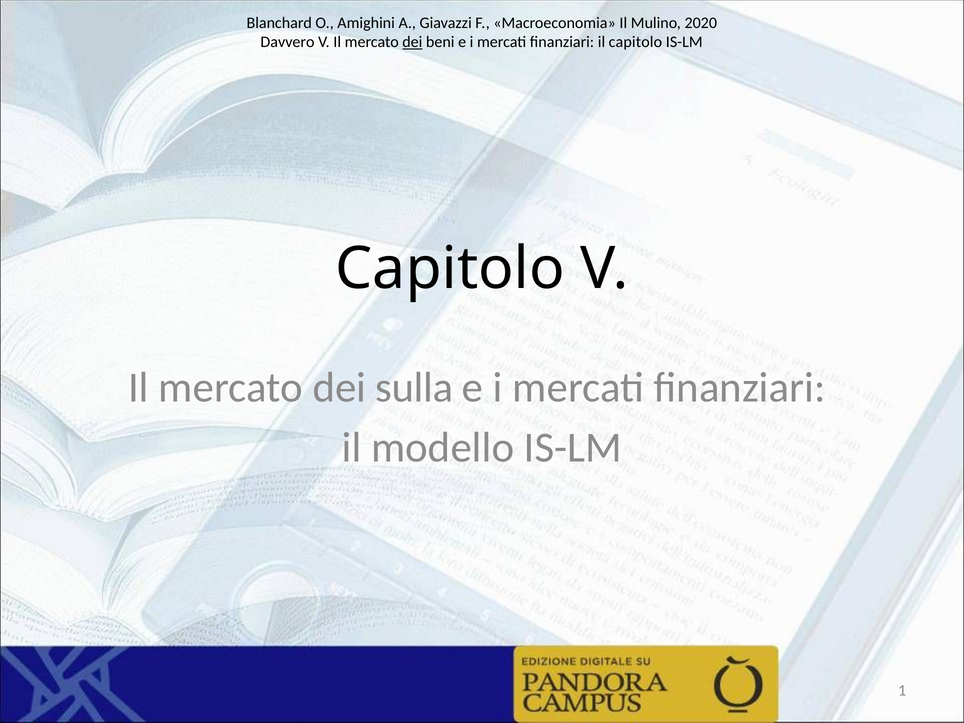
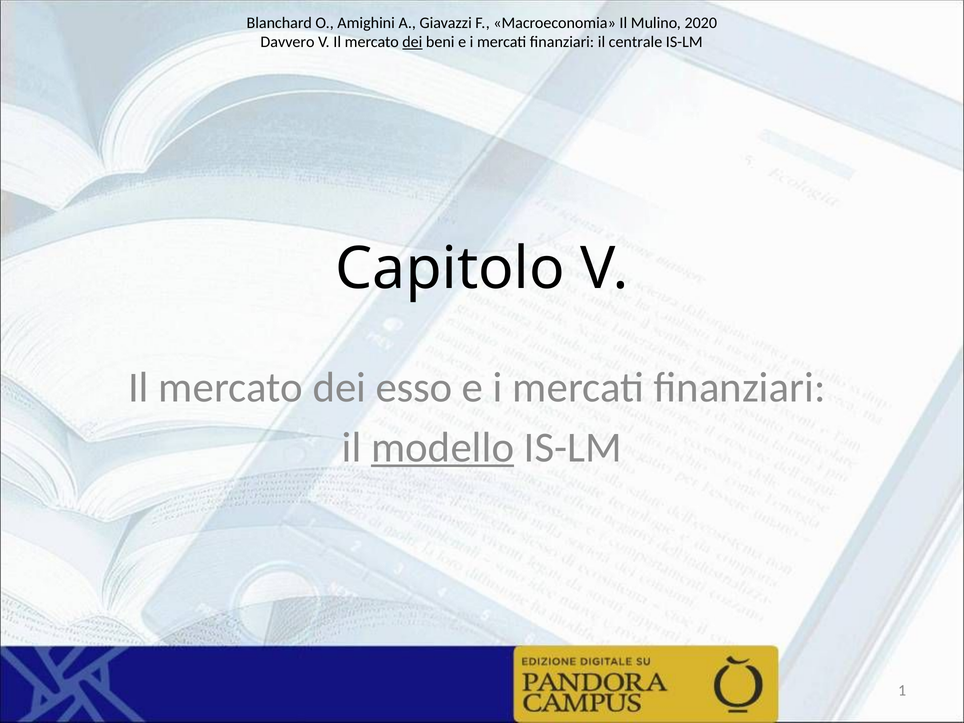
il capitolo: capitolo -> centrale (635, 42)
sulla: sulla -> esso (414, 387)
modello underline: none -> present (443, 447)
